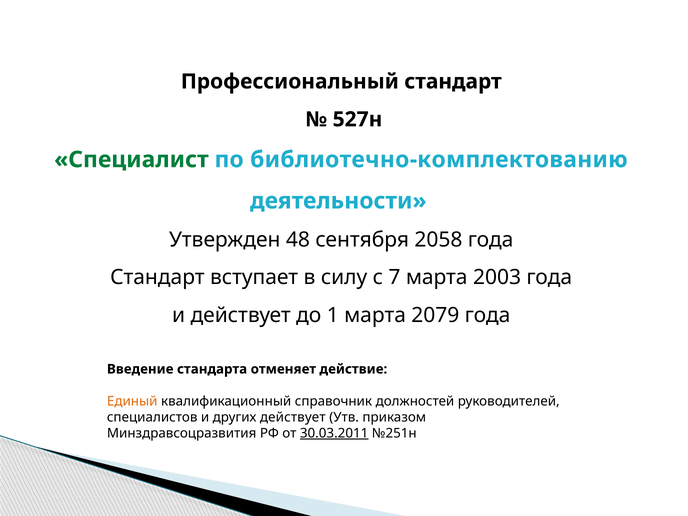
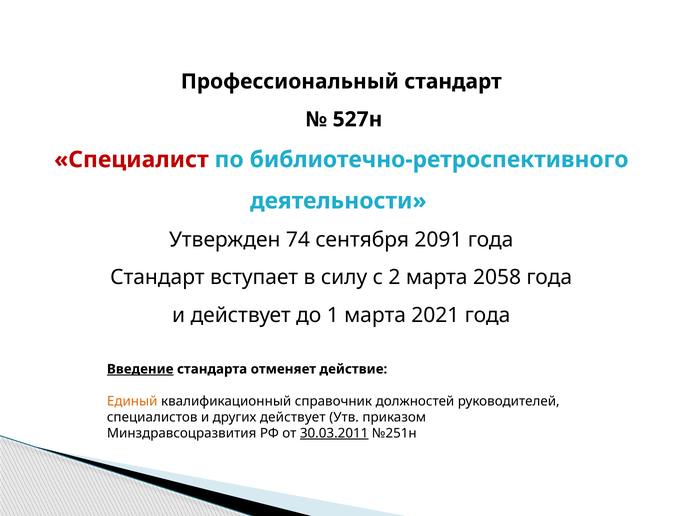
Специалист colour: green -> red (131, 160)
библиотечно-комплектованию: библиотечно-комплектованию -> библиотечно-ретроспективного (439, 160)
48: 48 -> 74 (298, 240)
2058: 2058 -> 2091 (438, 240)
7: 7 -> 2 (394, 278)
2003: 2003 -> 2058 (497, 278)
2079: 2079 -> 2021 (435, 315)
Введение underline: none -> present (140, 369)
